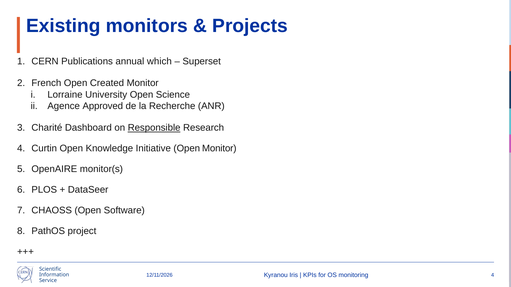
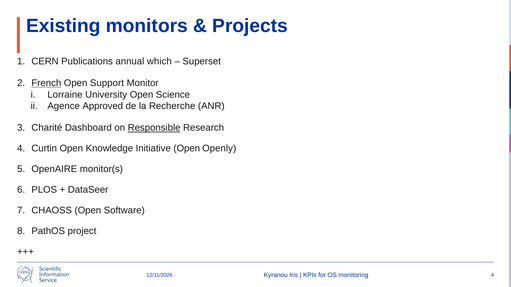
French underline: none -> present (46, 83)
Created: Created -> Support (107, 83)
Open Monitor: Monitor -> Openly (219, 149)
